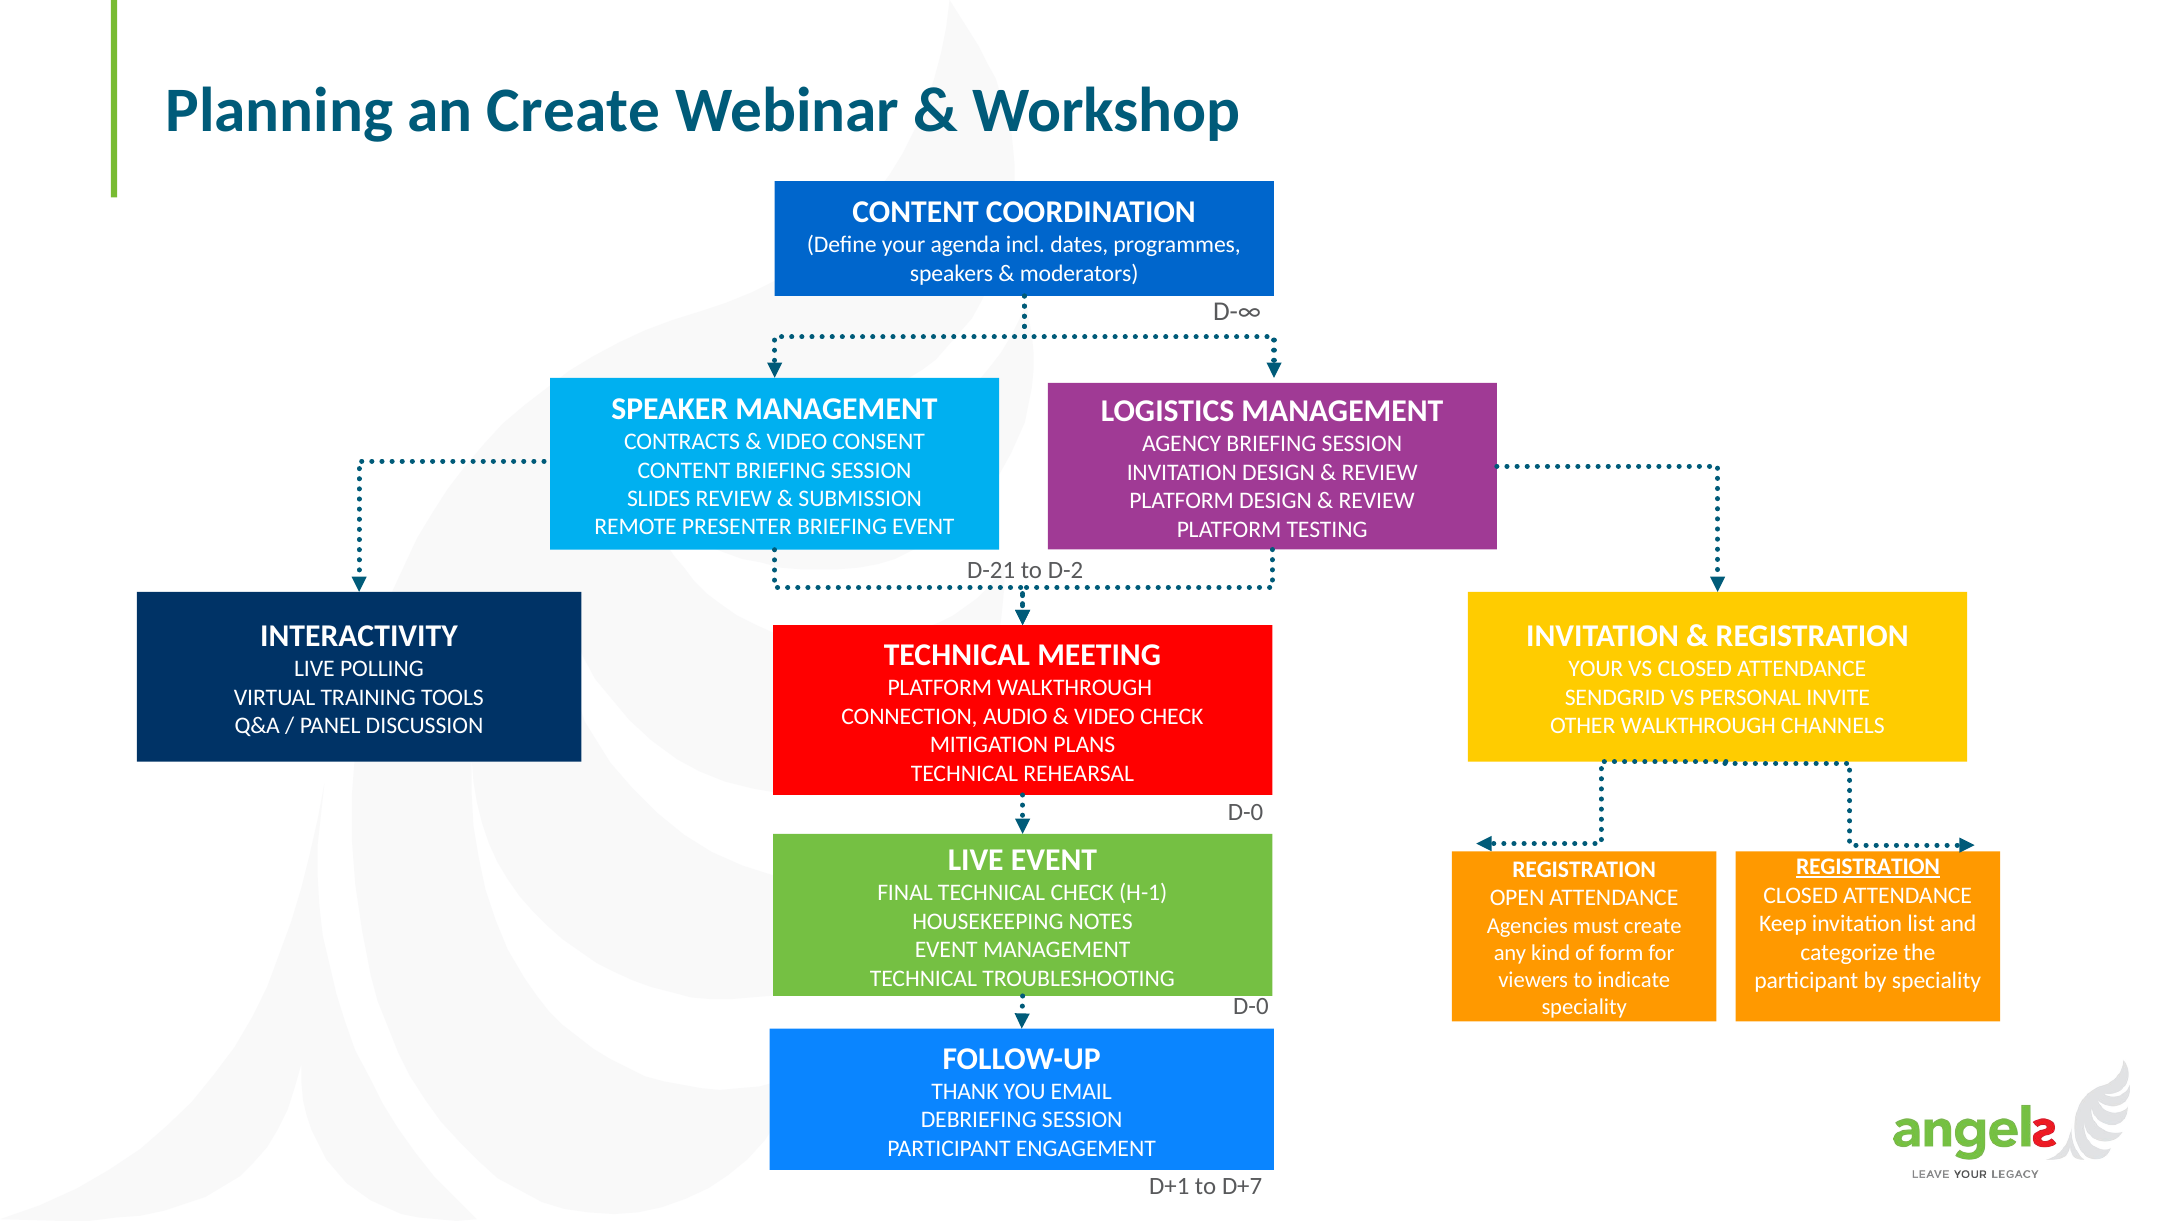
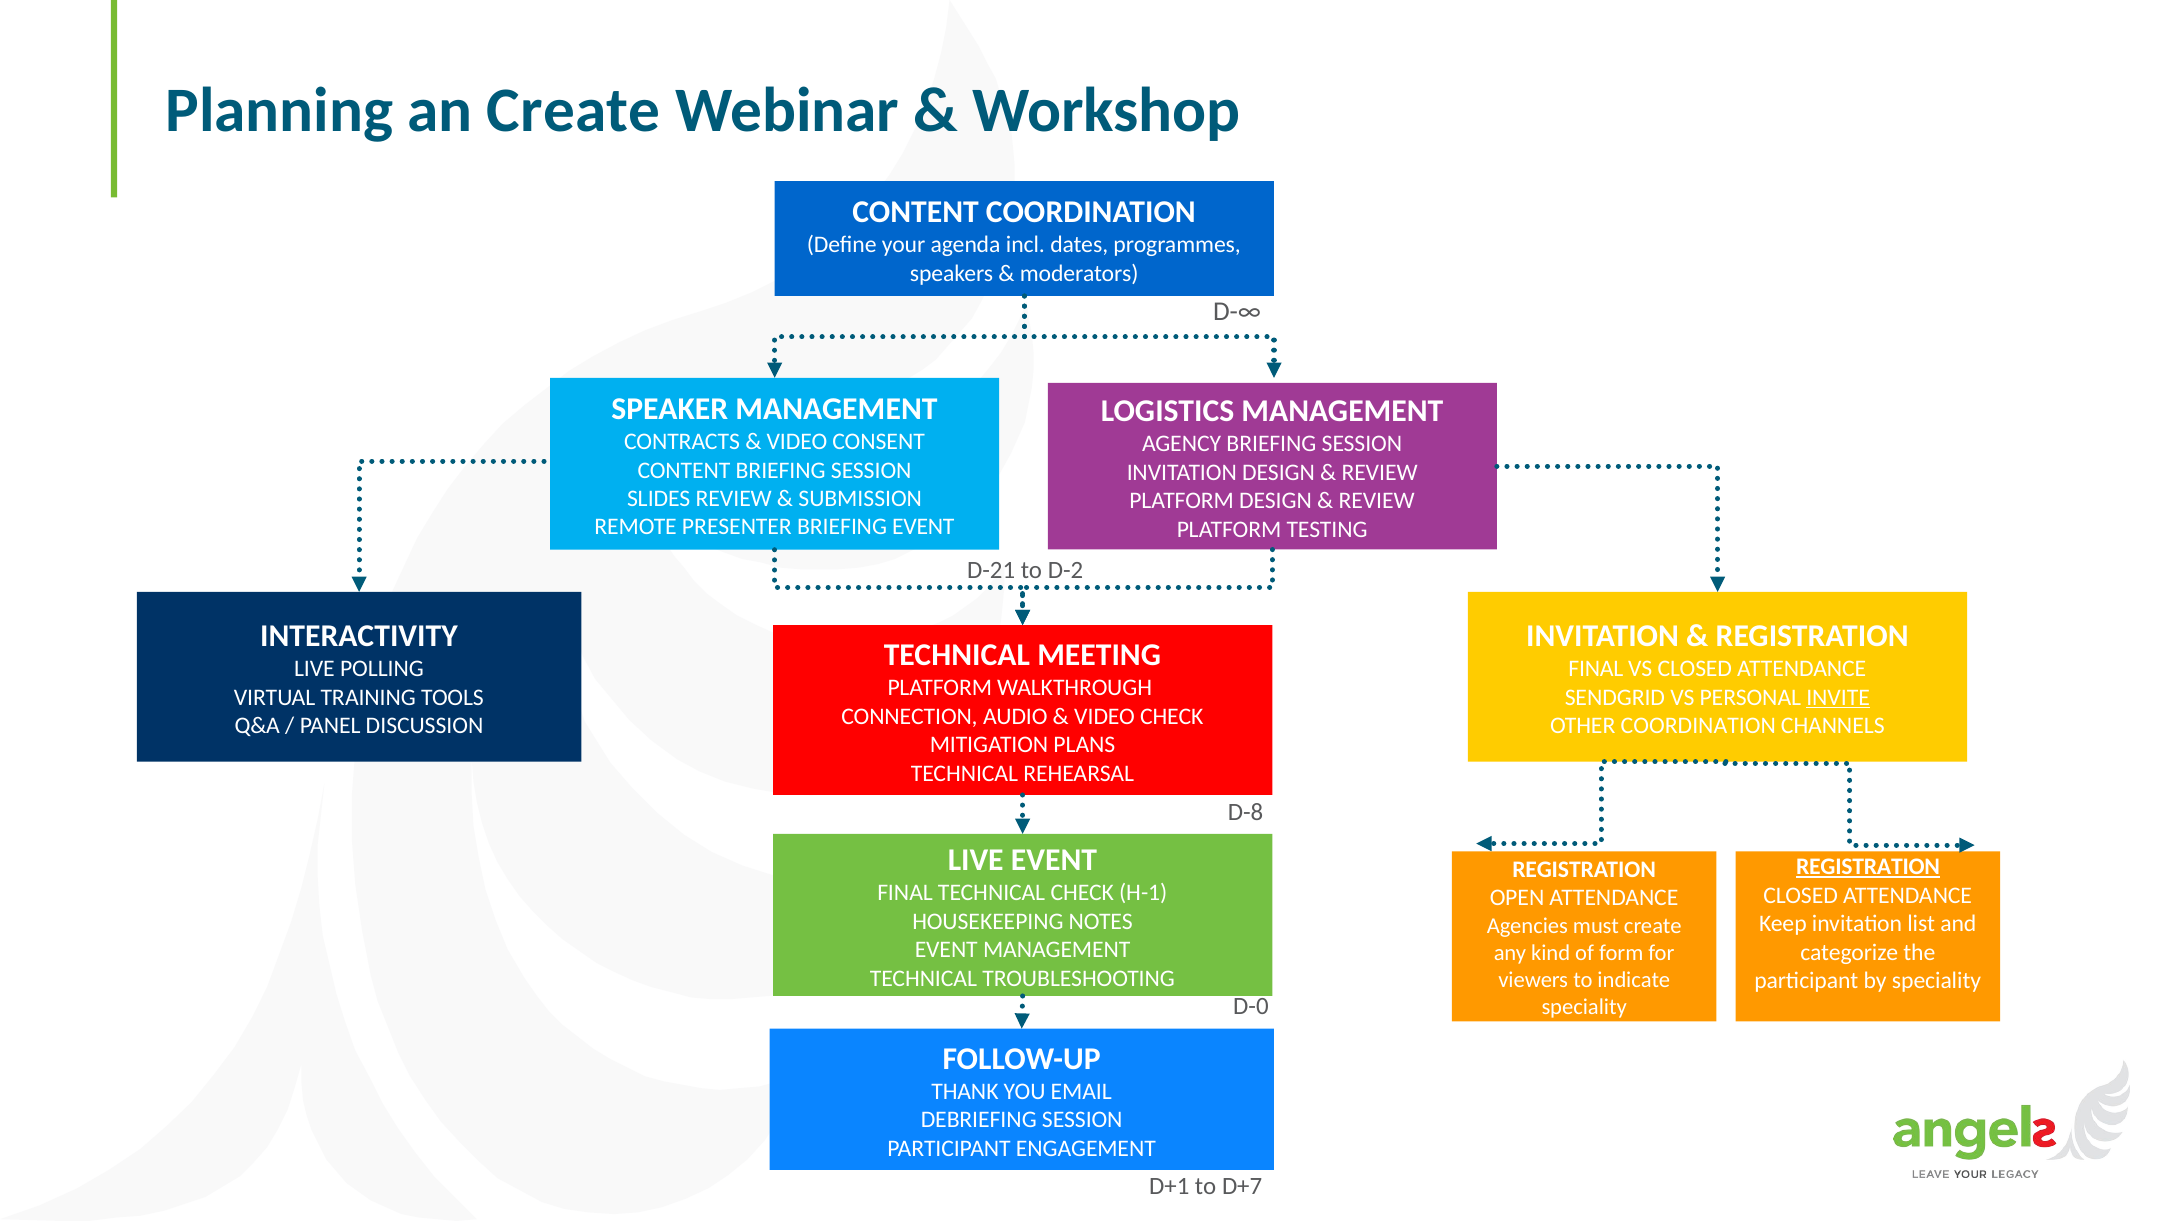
YOUR: YOUR -> FINAL (1596, 669)
INVITE underline: none -> present (1838, 698)
OTHER WALKTHROUGH: WALKTHROUGH -> COORDINATION (1698, 726)
D-0: D-0 -> D-8 (1246, 812)
